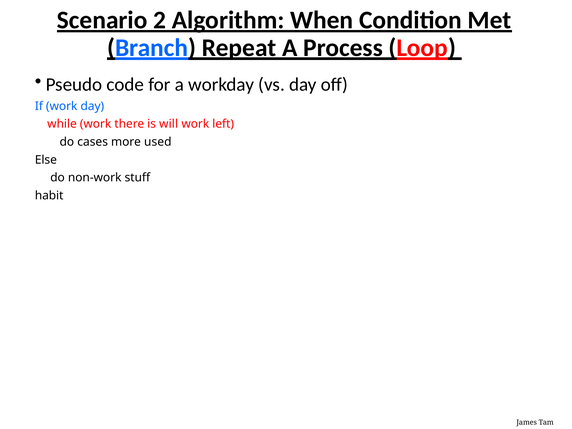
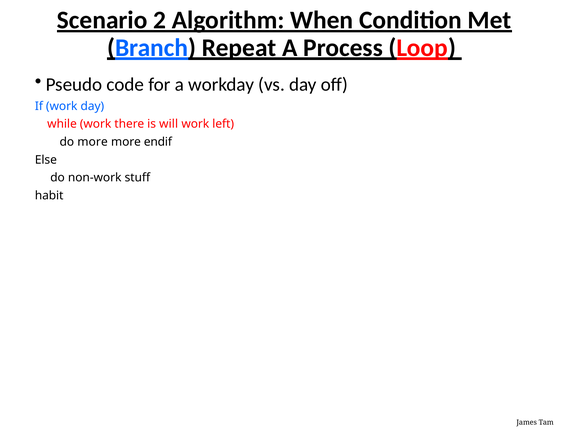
do cases: cases -> more (93, 142)
used: used -> endif (158, 142)
